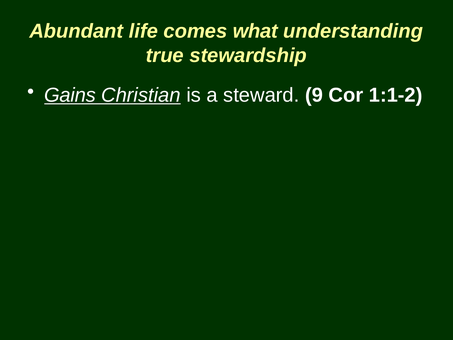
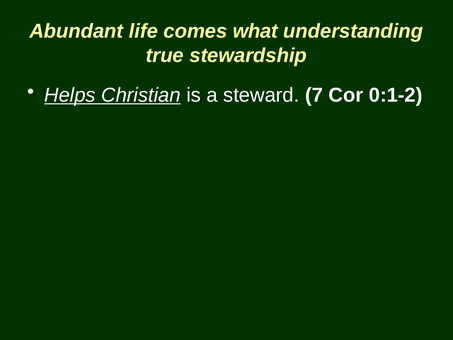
Gains: Gains -> Helps (70, 95)
9: 9 -> 7 (314, 95)
1:1-2: 1:1-2 -> 0:1-2 (396, 95)
